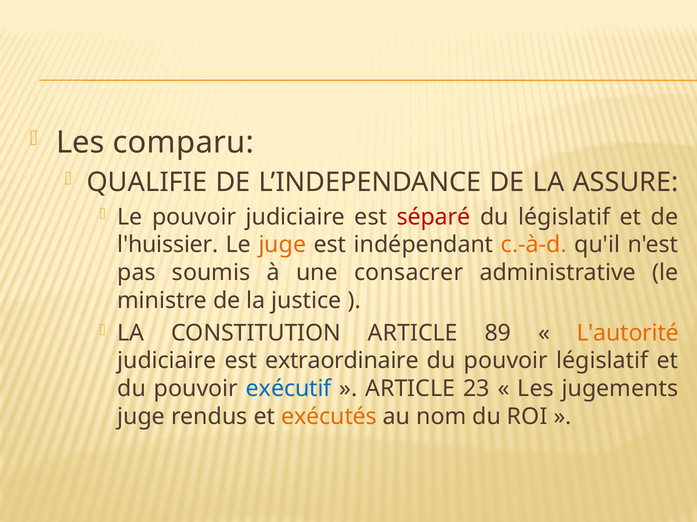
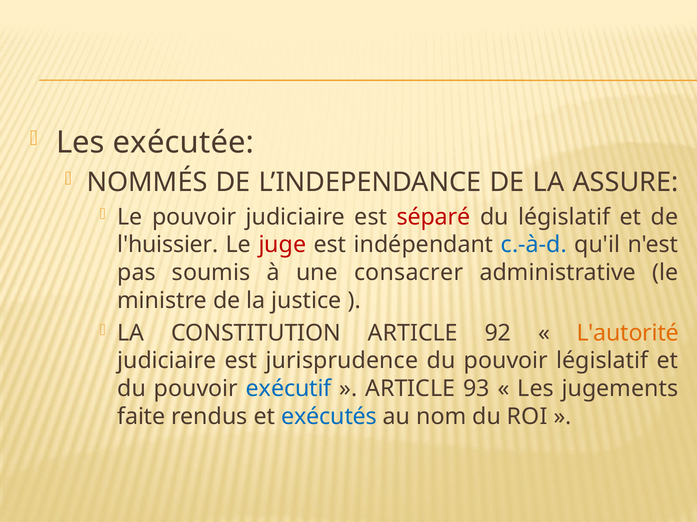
comparu: comparu -> exécutée (183, 143)
QUALIFIE: QUALIFIE -> NOMMÉS (147, 183)
juge colour: orange -> red (282, 245)
c.-à-d colour: orange -> blue (534, 245)
89: 89 -> 92 (498, 333)
extraordinaire: extraordinaire -> jurisprudence (342, 361)
23: 23 -> 93 (476, 389)
juge: juge -> faite (141, 417)
exécutés colour: orange -> blue (329, 417)
